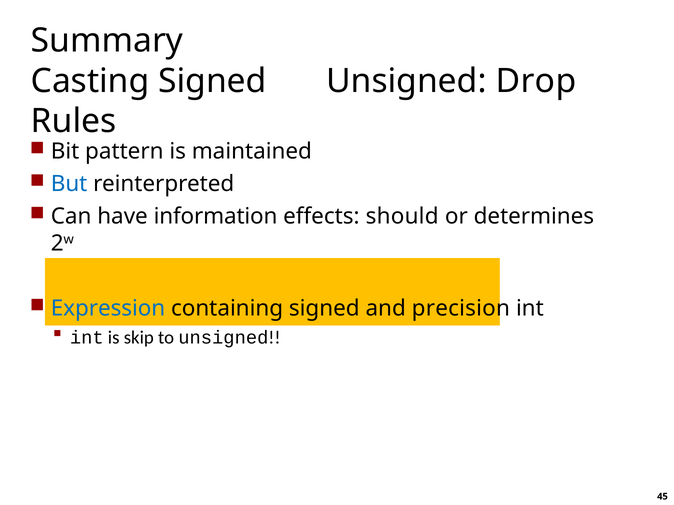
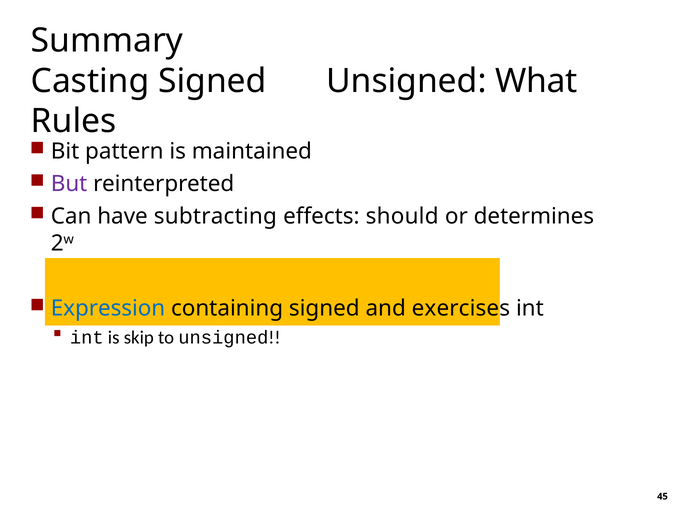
Drop: Drop -> What (536, 81)
But colour: blue -> purple (69, 184)
information: information -> subtracting (215, 216)
precision: precision -> exercises (461, 309)
